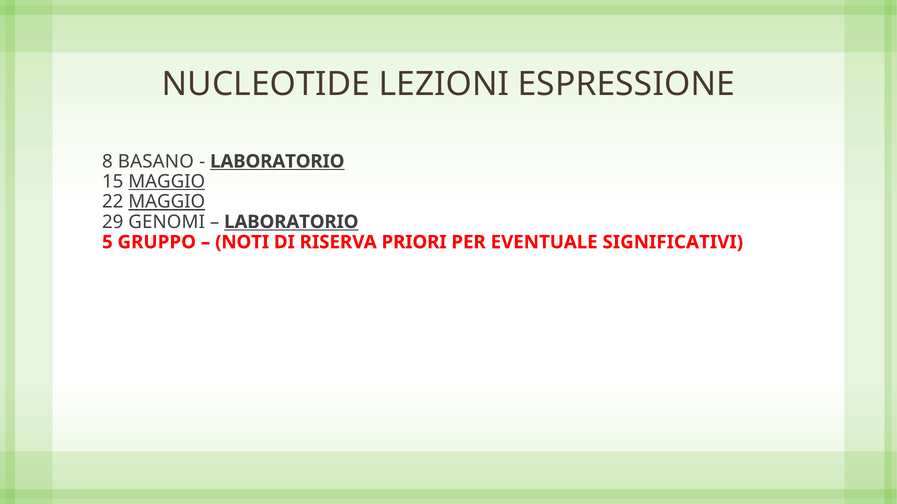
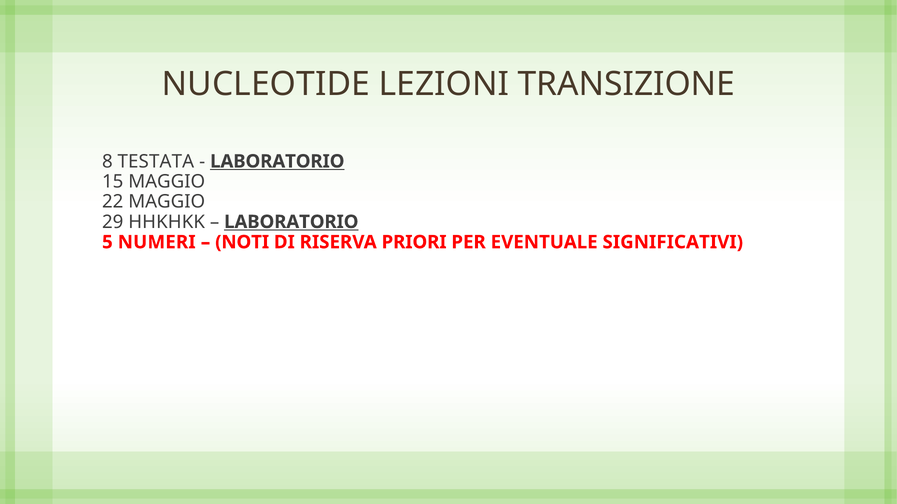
ESPRESSIONE: ESPRESSIONE -> TRANSIZIONE (626, 84)
BASANO: BASANO -> TESTATA (156, 162)
MAGGIO underline: present -> none (167, 182)
MAGGIO underline: present -> none (167, 202)
GENOMI: GENOMI -> HHKHKK (167, 222)
GRUPPO: GRUPPO -> NUMERI (157, 242)
